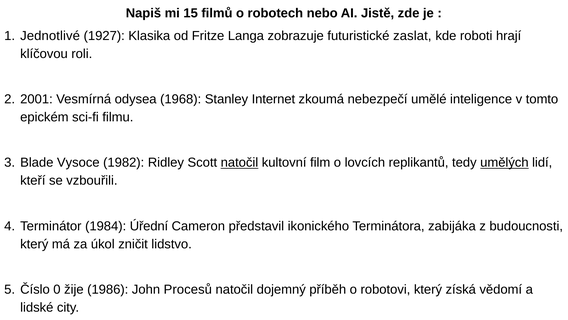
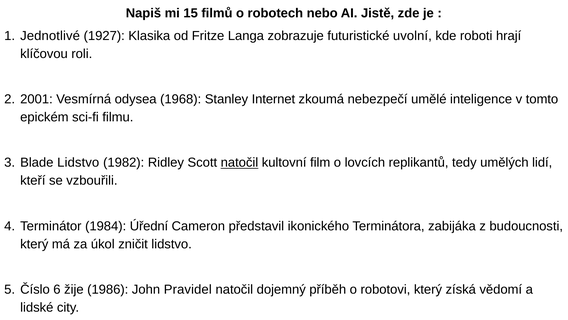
zaslat: zaslat -> uvolní (412, 36)
Blade Vysoce: Vysoce -> Lidstvo (78, 162)
umělých underline: present -> none (504, 162)
0: 0 -> 6 (57, 289)
Procesů: Procesů -> Pravidel (188, 289)
